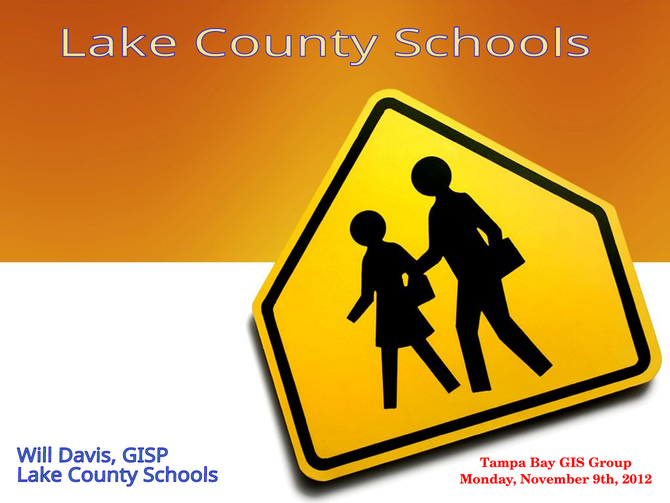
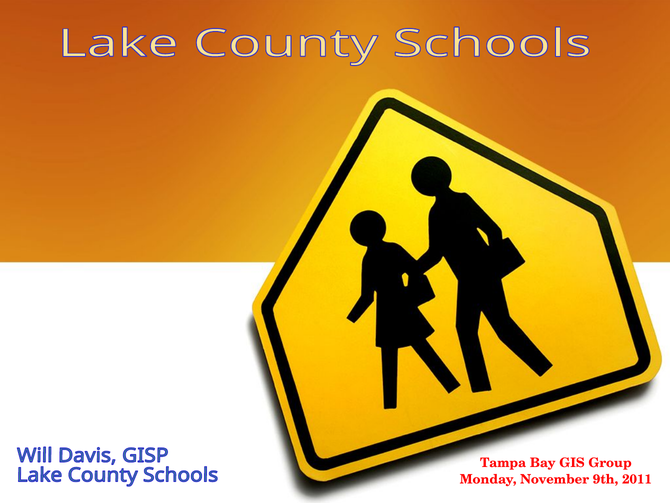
2012: 2012 -> 2011 (637, 479)
